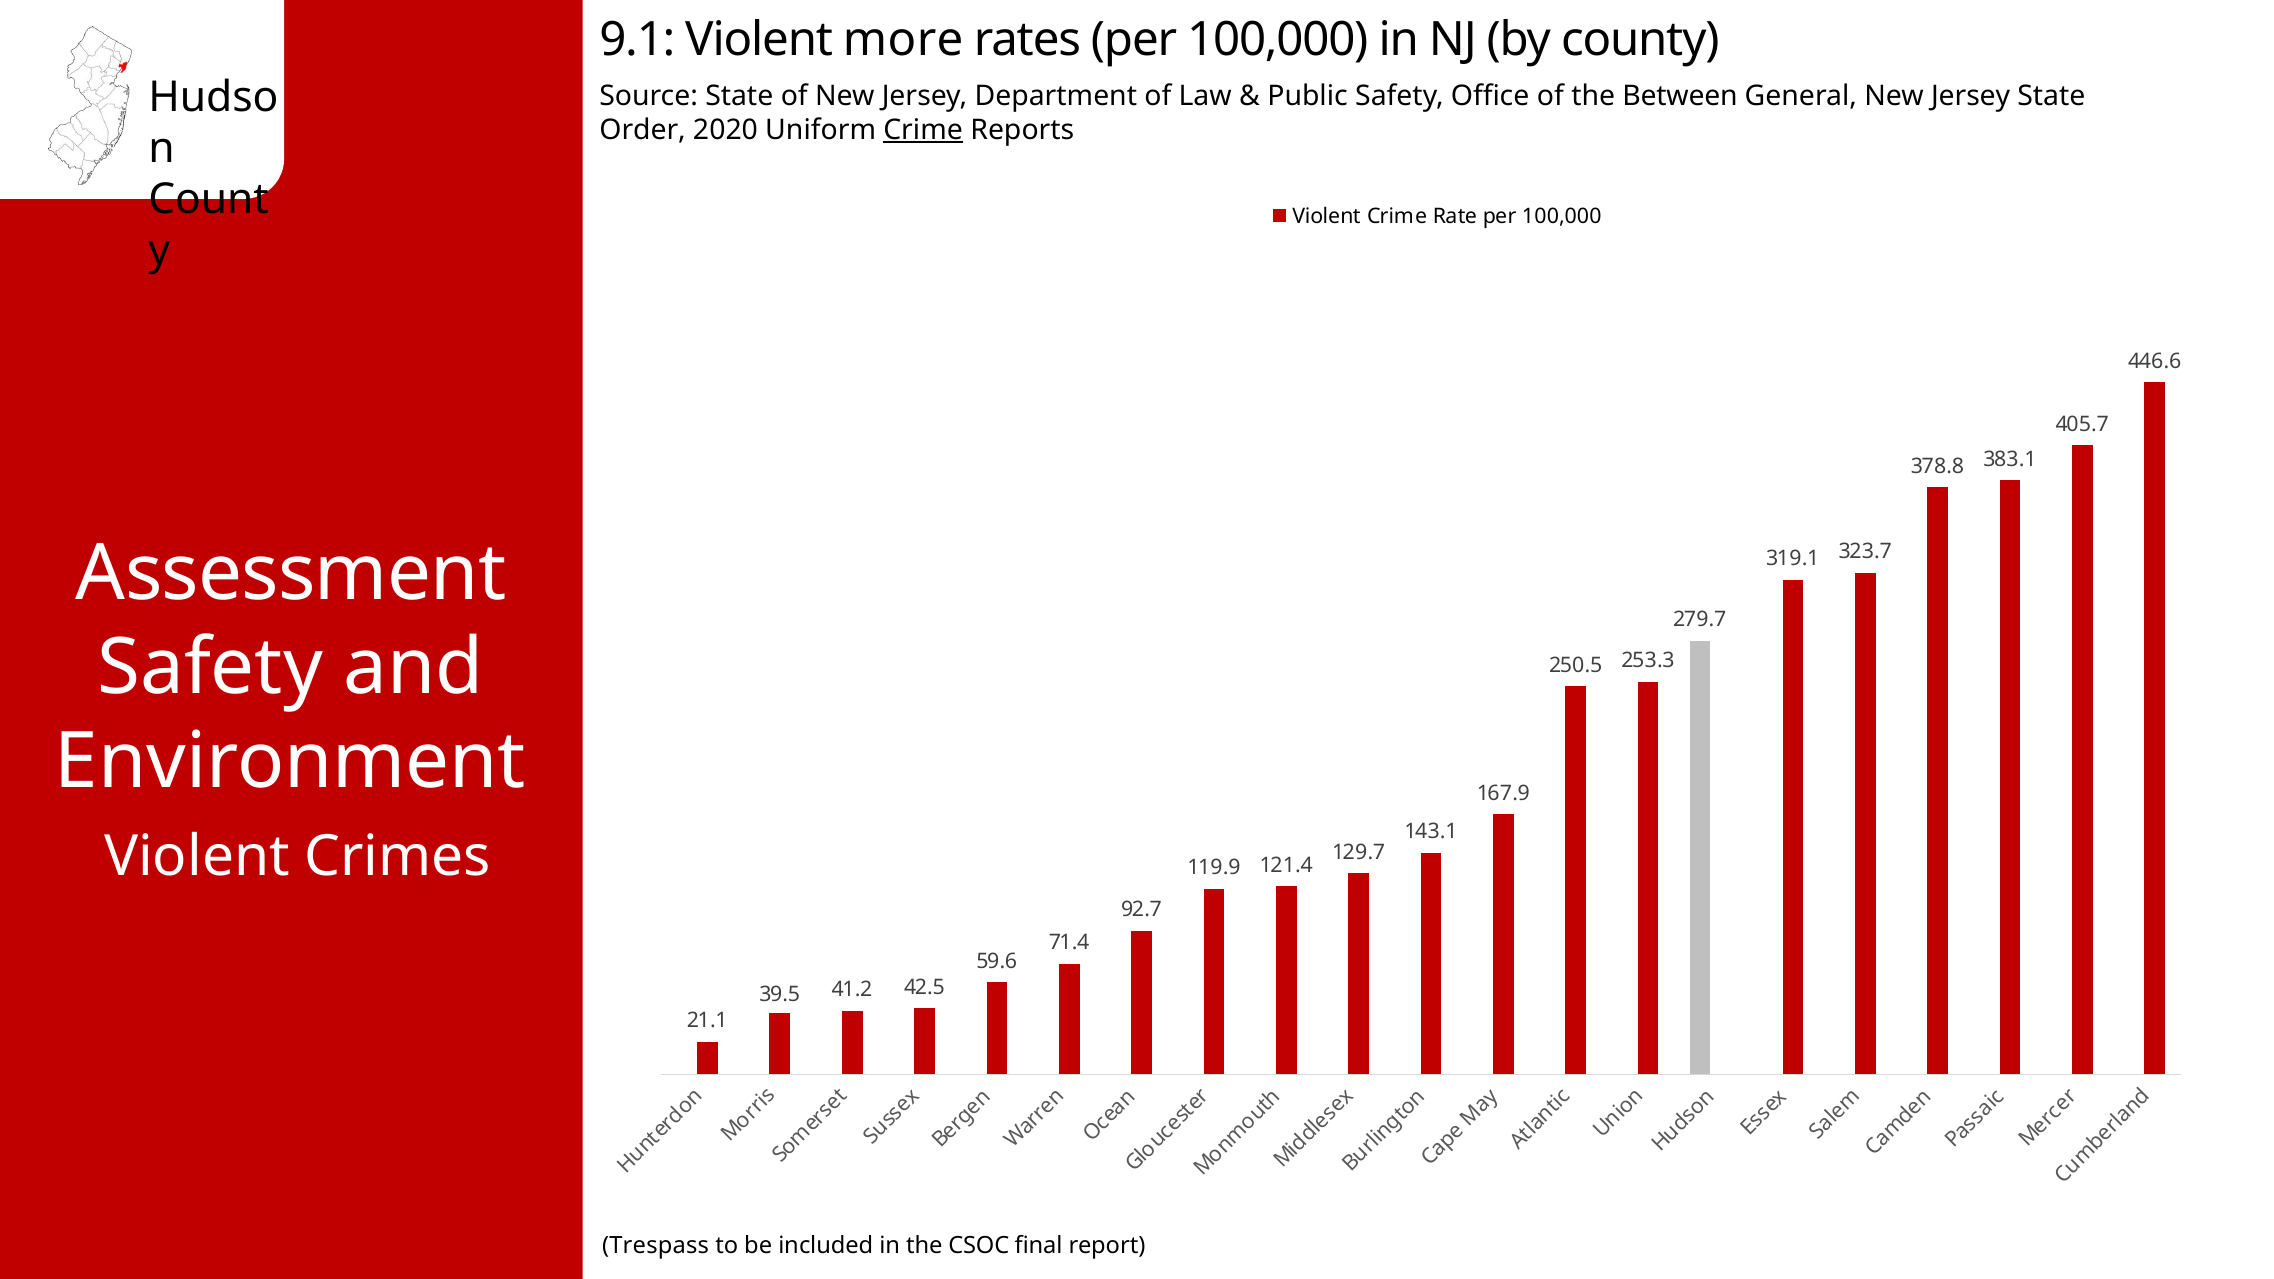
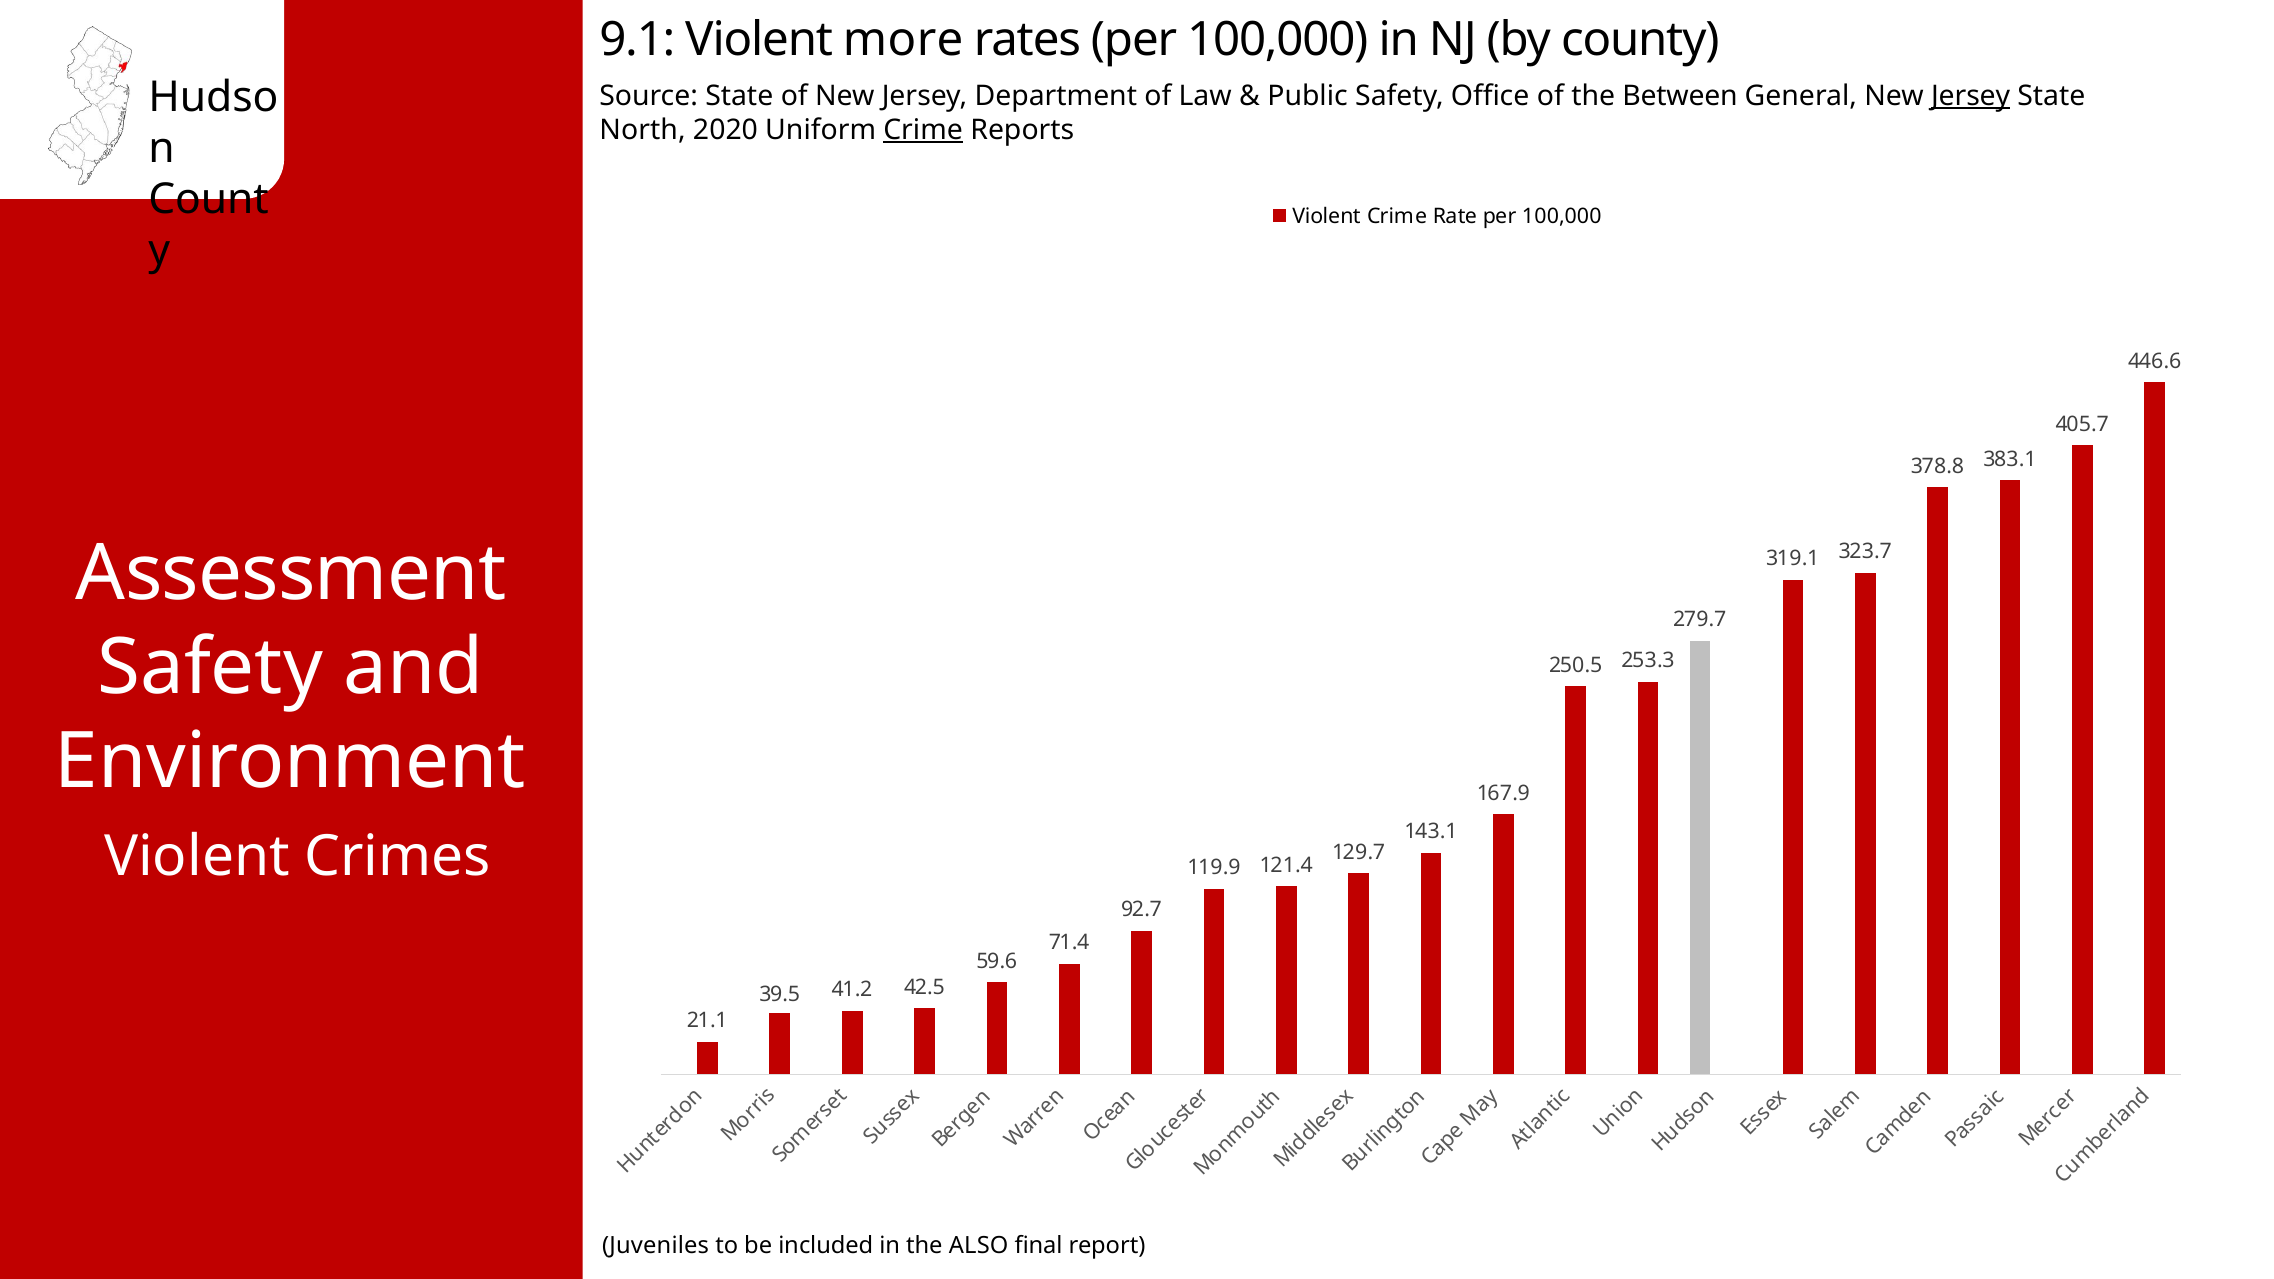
Jersey underline: none -> present (1971, 96)
Order: Order -> North (643, 130)
Trespass: Trespass -> Juveniles (656, 1246)
CSOC: CSOC -> ALSO (979, 1246)
